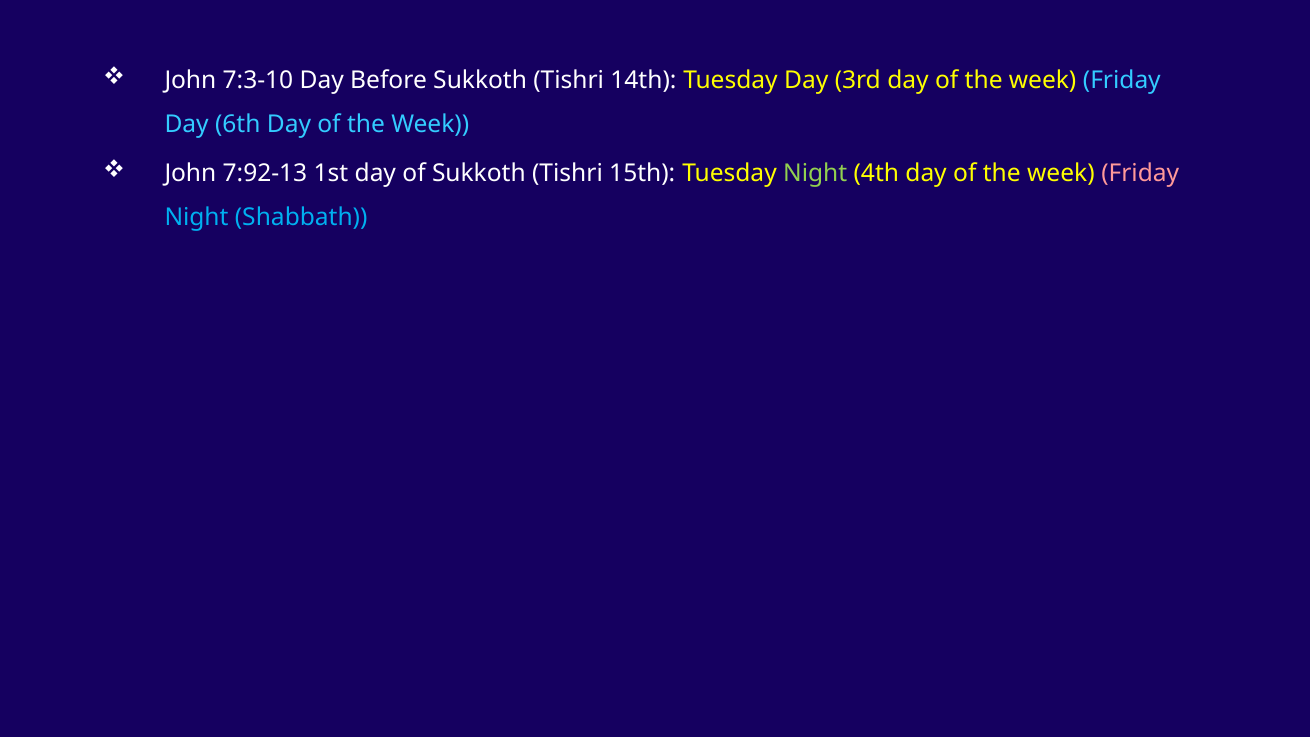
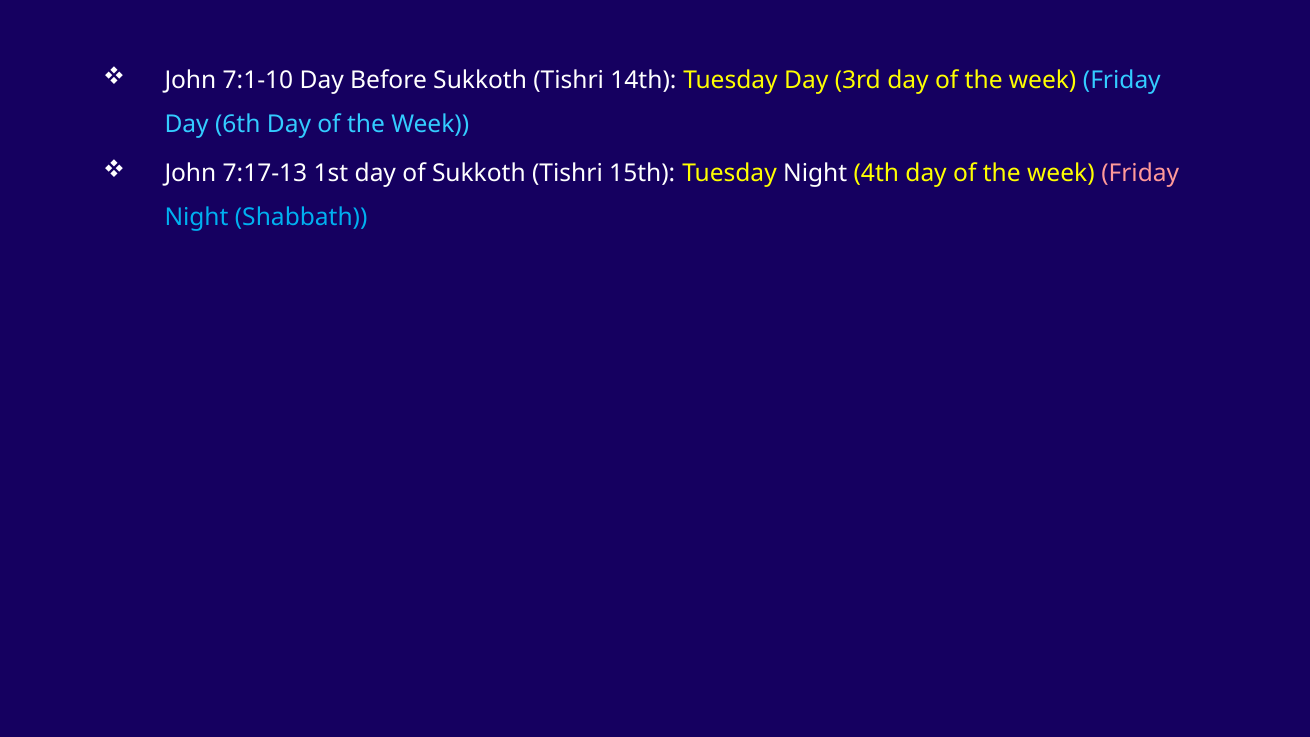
7:3-10: 7:3-10 -> 7:1-10 (258, 80)
7:92-13: 7:92-13 -> 7:17-13 (265, 173)
Night colour: light green -> white (815, 173)
